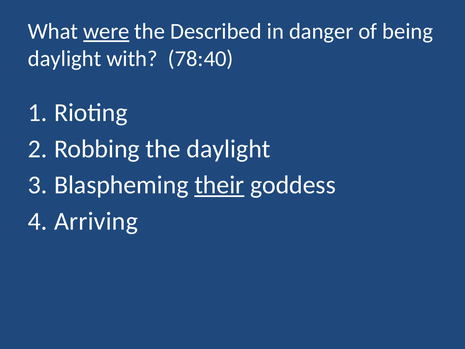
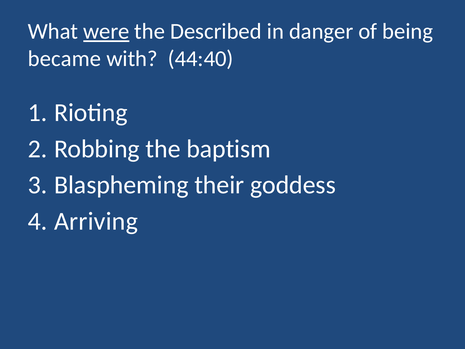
daylight: daylight -> became (65, 59)
78:40: 78:40 -> 44:40 (201, 59)
the daylight: daylight -> baptism (229, 149)
their underline: present -> none (219, 185)
